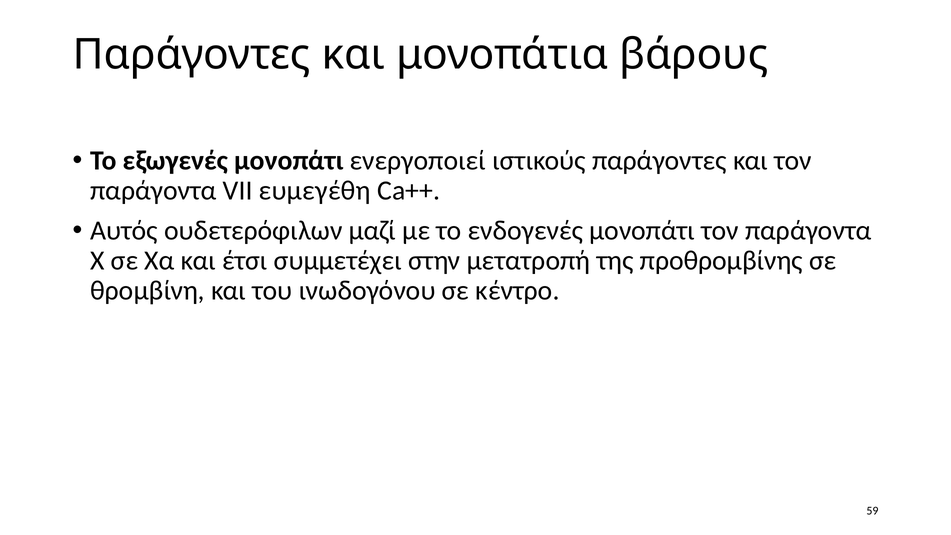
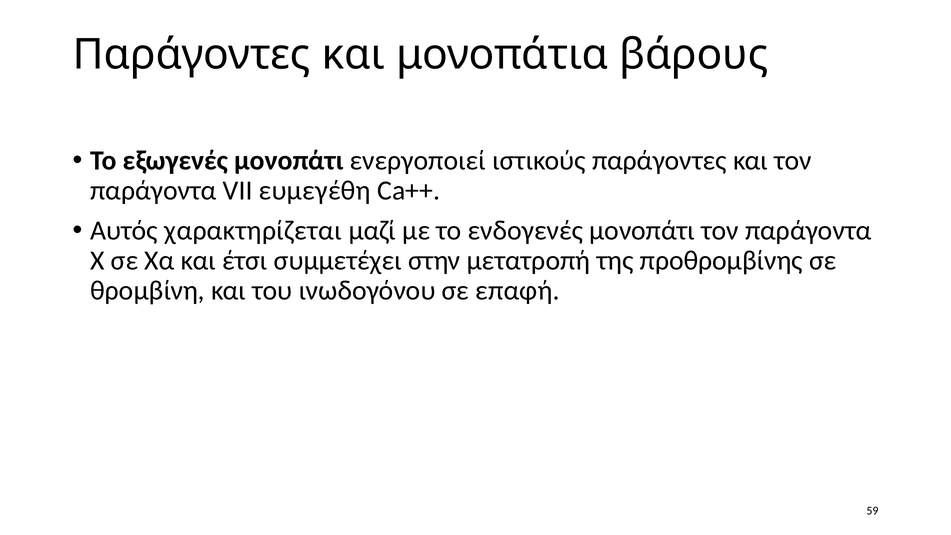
ουδετερόφιλων: ουδετερόφιλων -> χαρακτηρίζεται (253, 231)
κέντρο: κέντρο -> επαφή (517, 291)
